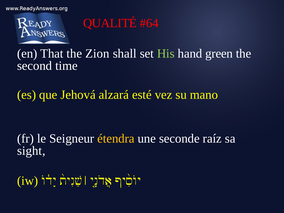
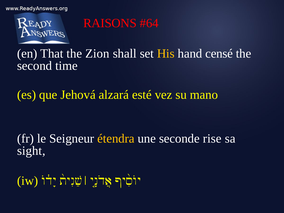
QUALITÉ: QUALITÉ -> RAISONS (110, 23)
His colour: light green -> yellow (166, 54)
green: green -> censé (219, 54)
raíz: raíz -> rise (212, 139)
